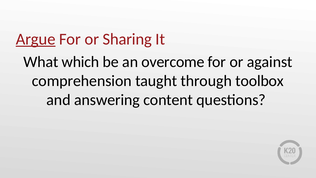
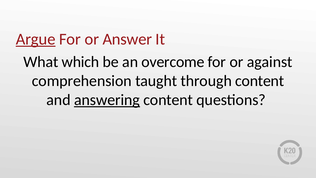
Sharing: Sharing -> Answer (127, 39)
through toolbox: toolbox -> content (260, 81)
answering underline: none -> present (107, 100)
